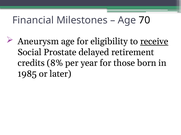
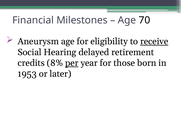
Prostate: Prostate -> Hearing (60, 53)
per underline: none -> present (72, 63)
1985: 1985 -> 1953 (27, 74)
